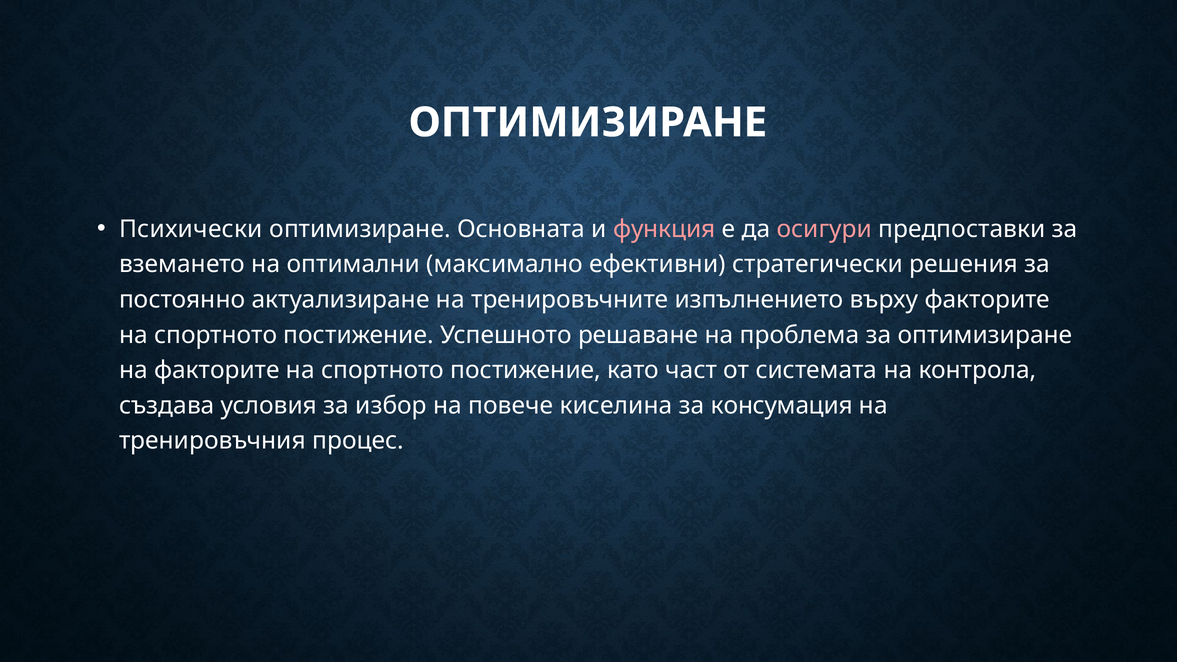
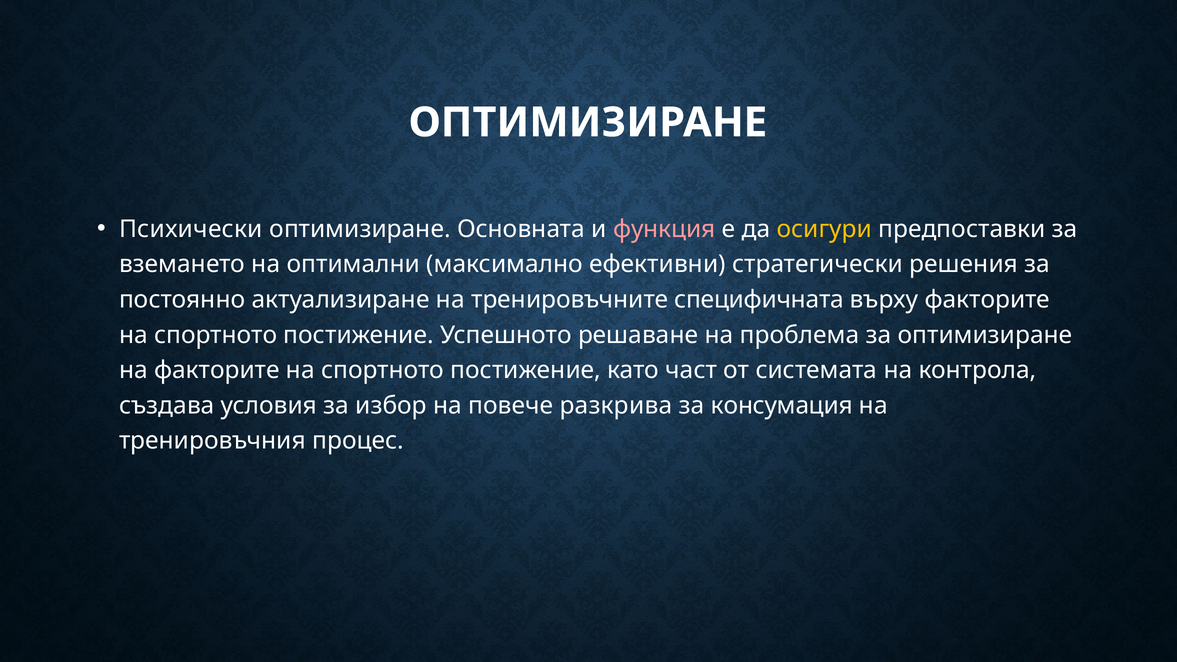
осигури colour: pink -> yellow (824, 229)
изпълнението: изпълнението -> специфичната (759, 300)
киселина: киселина -> разкрива (616, 406)
